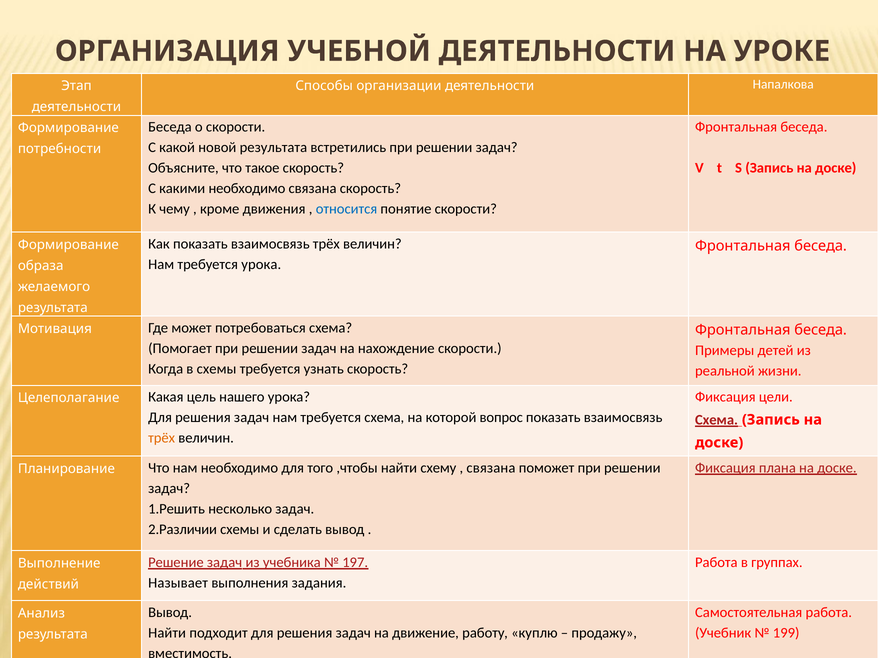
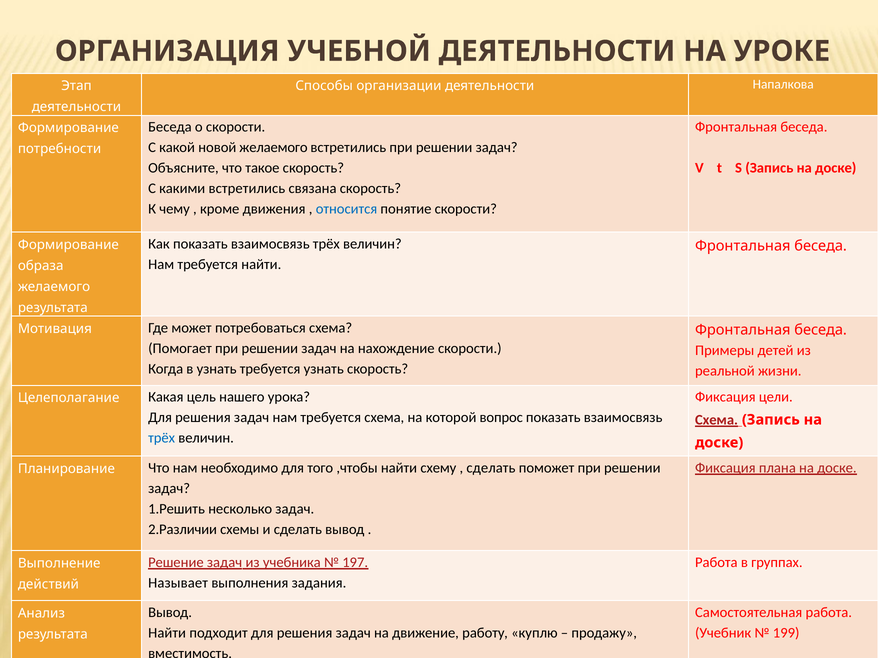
новой результата: результата -> желаемого (273, 148)
какими необходимо: необходимо -> встретились (247, 189)
требуется урока: урока -> найти (261, 264)
в схемы: схемы -> узнать (217, 369)
трёх colour: orange -> blue (162, 438)
связана: связана -> сделать (491, 468)
